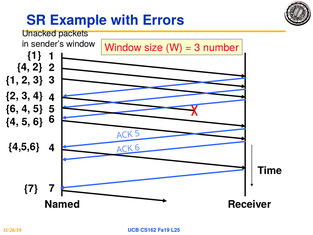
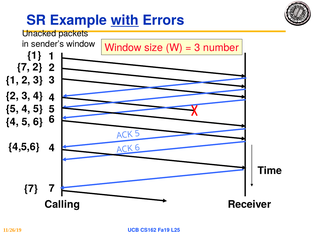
with underline: none -> present (125, 20)
4: 4 -> 7 (23, 67)
6: 6 -> 5 (12, 109)
Named: Named -> Calling (62, 204)
